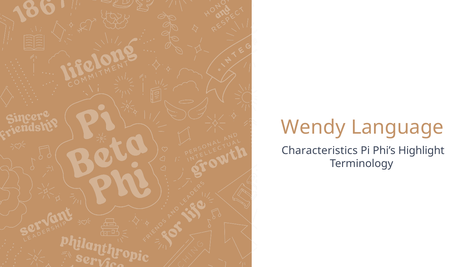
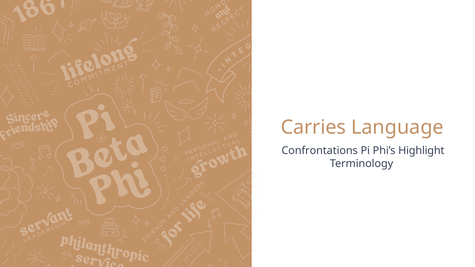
Wendy: Wendy -> Carries (313, 127)
Characteristics: Characteristics -> Confrontations (320, 151)
